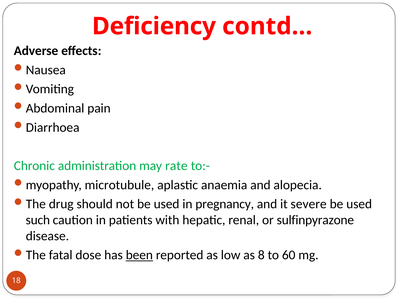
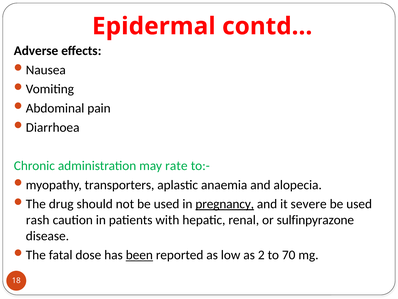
Deficiency: Deficiency -> Epidermal (154, 26)
microtubule: microtubule -> transporters (120, 185)
pregnancy underline: none -> present (225, 204)
such: such -> rash (38, 220)
8: 8 -> 2 (261, 255)
60: 60 -> 70 (289, 255)
